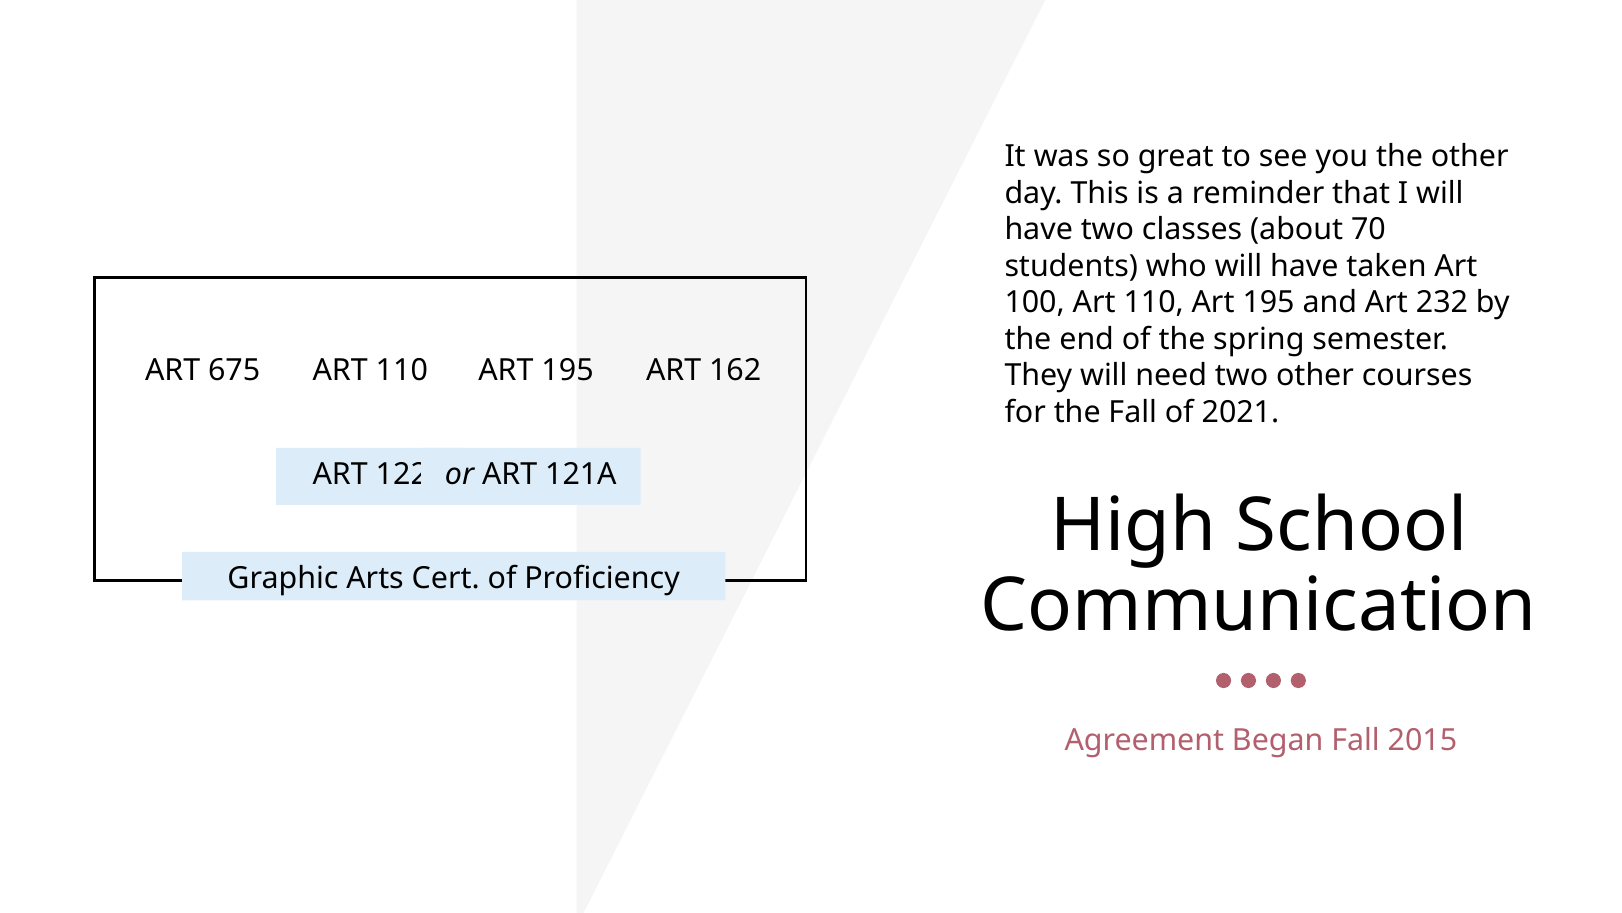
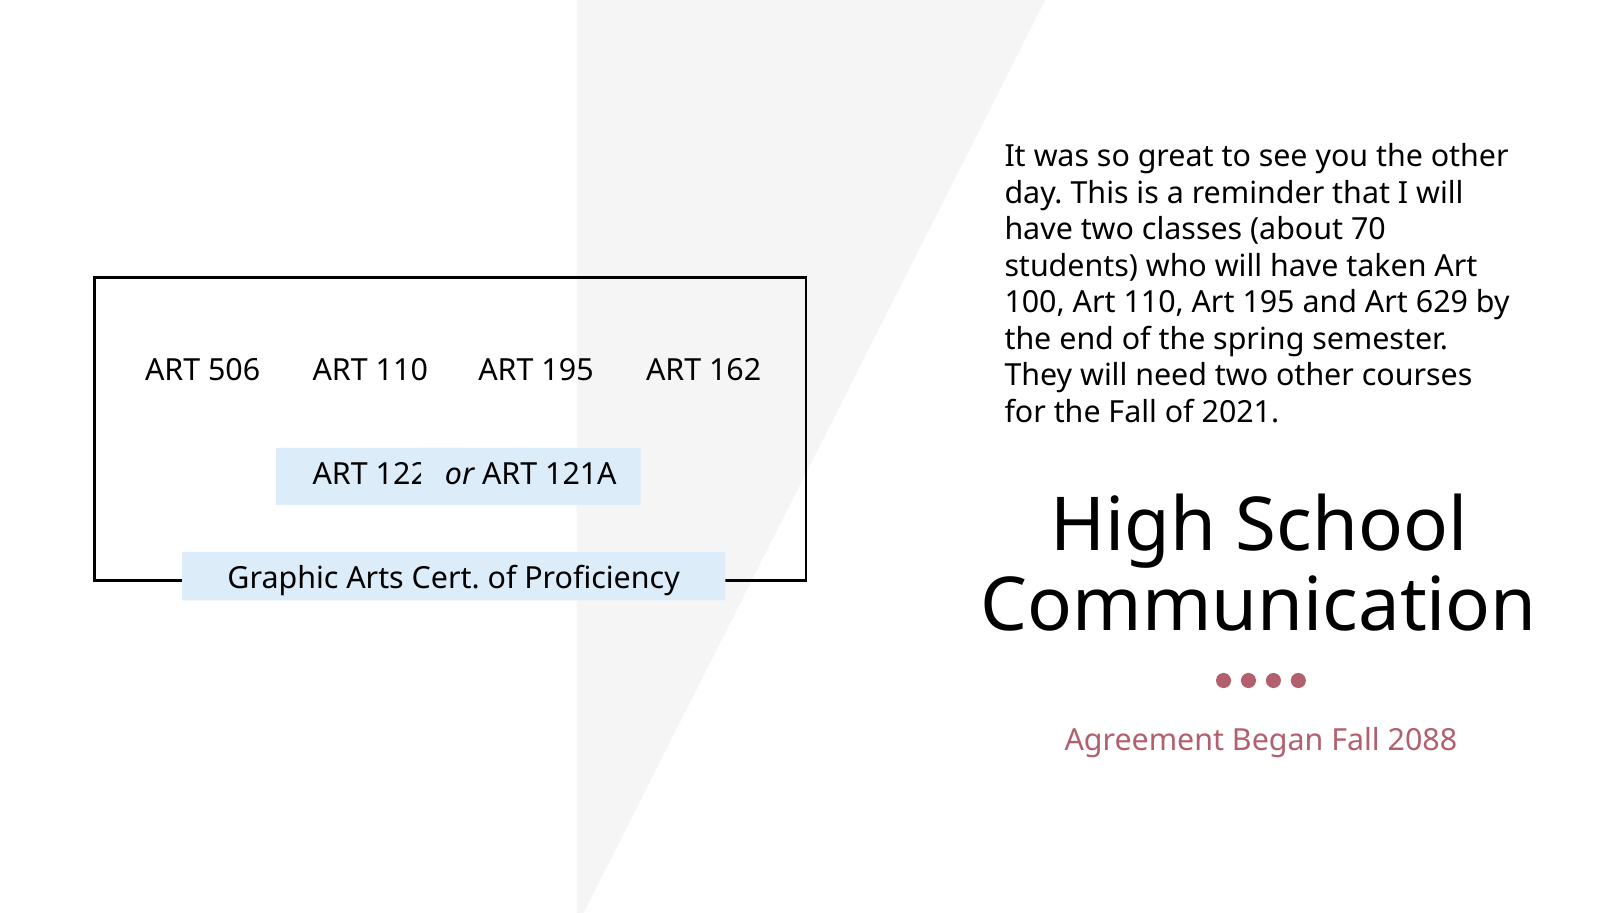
232: 232 -> 629 (1442, 303)
675: 675 -> 506 (234, 370)
2015: 2015 -> 2088 (1422, 740)
